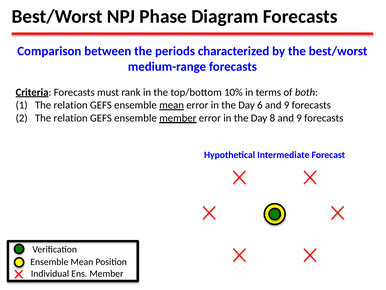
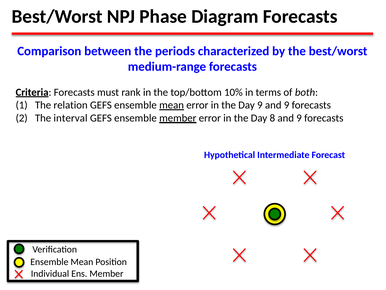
Day 6: 6 -> 9 (260, 105)
relation: relation -> interval (71, 118)
